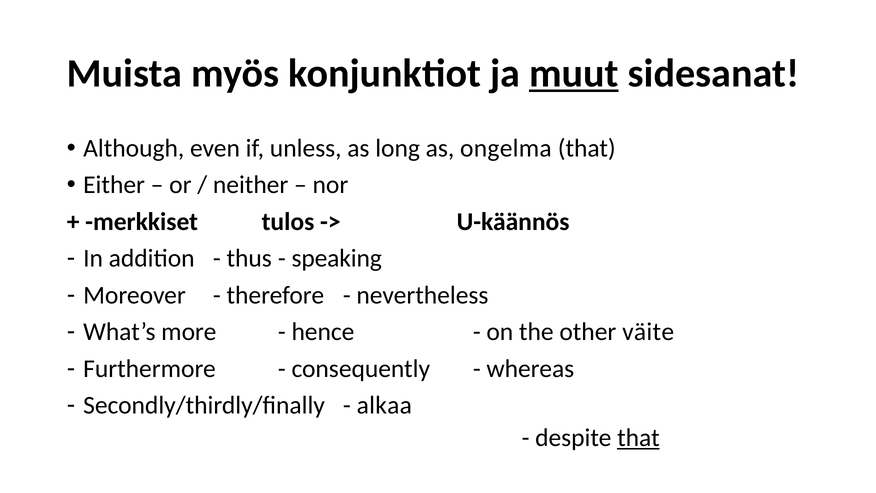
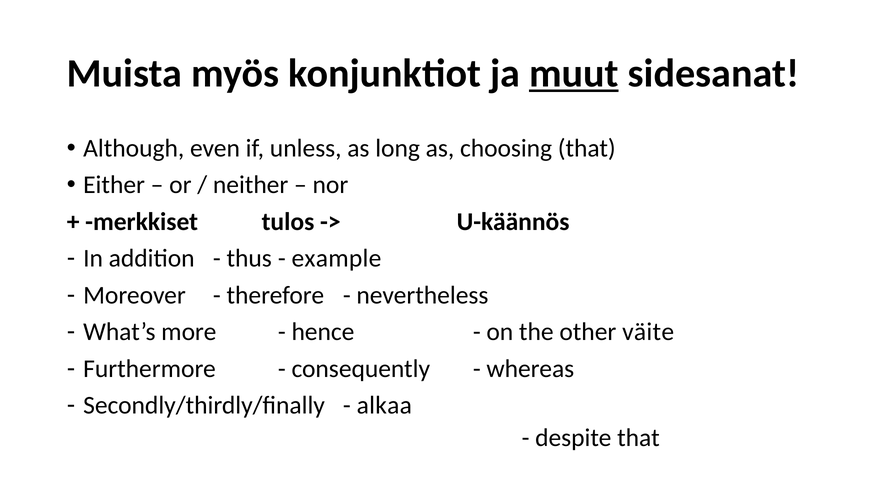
ongelma: ongelma -> choosing (506, 148)
speaking: speaking -> example (336, 258)
that underline: present -> none (638, 437)
